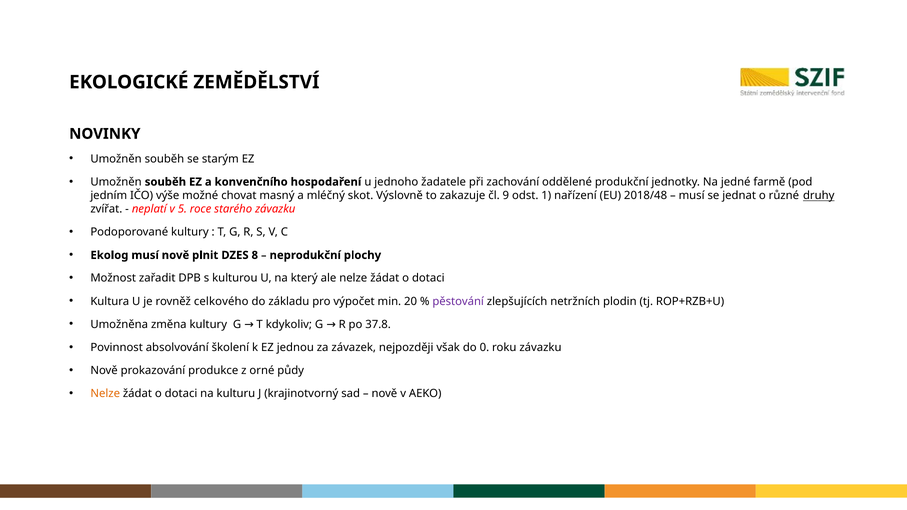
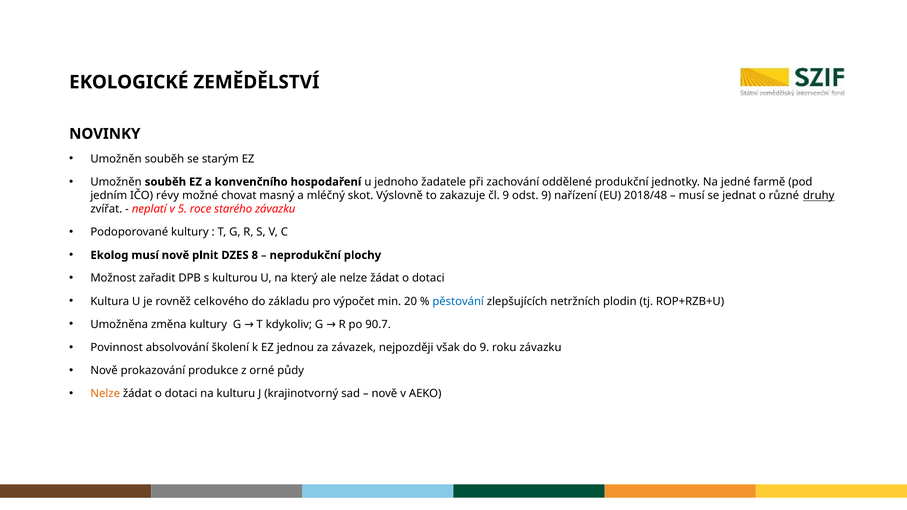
výše: výše -> révy (168, 196)
odst 1: 1 -> 9 (546, 196)
pěstování colour: purple -> blue (458, 301)
37.8: 37.8 -> 90.7 (378, 324)
do 0: 0 -> 9 (484, 348)
